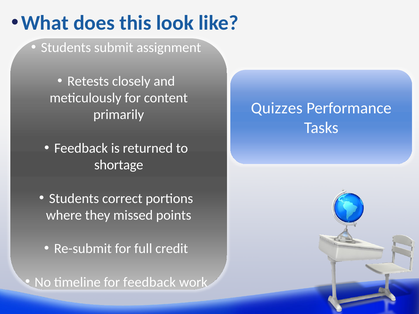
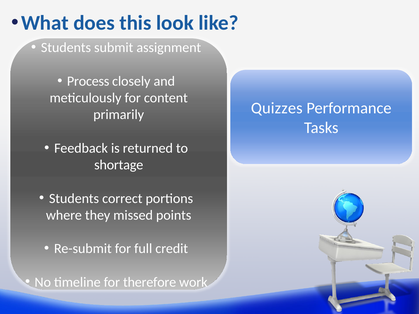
Retests: Retests -> Process (88, 81)
for feedback: feedback -> therefore (150, 282)
